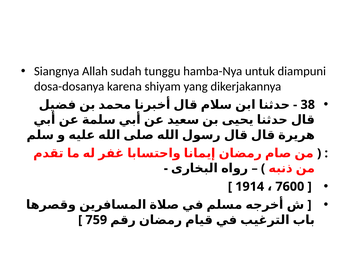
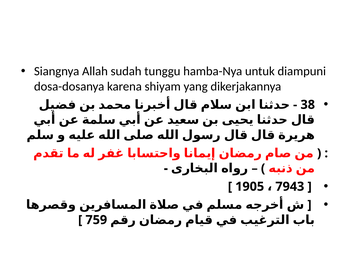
1914: 1914 -> 1905 (250, 186)
7600: 7600 -> 7943 (290, 186)
